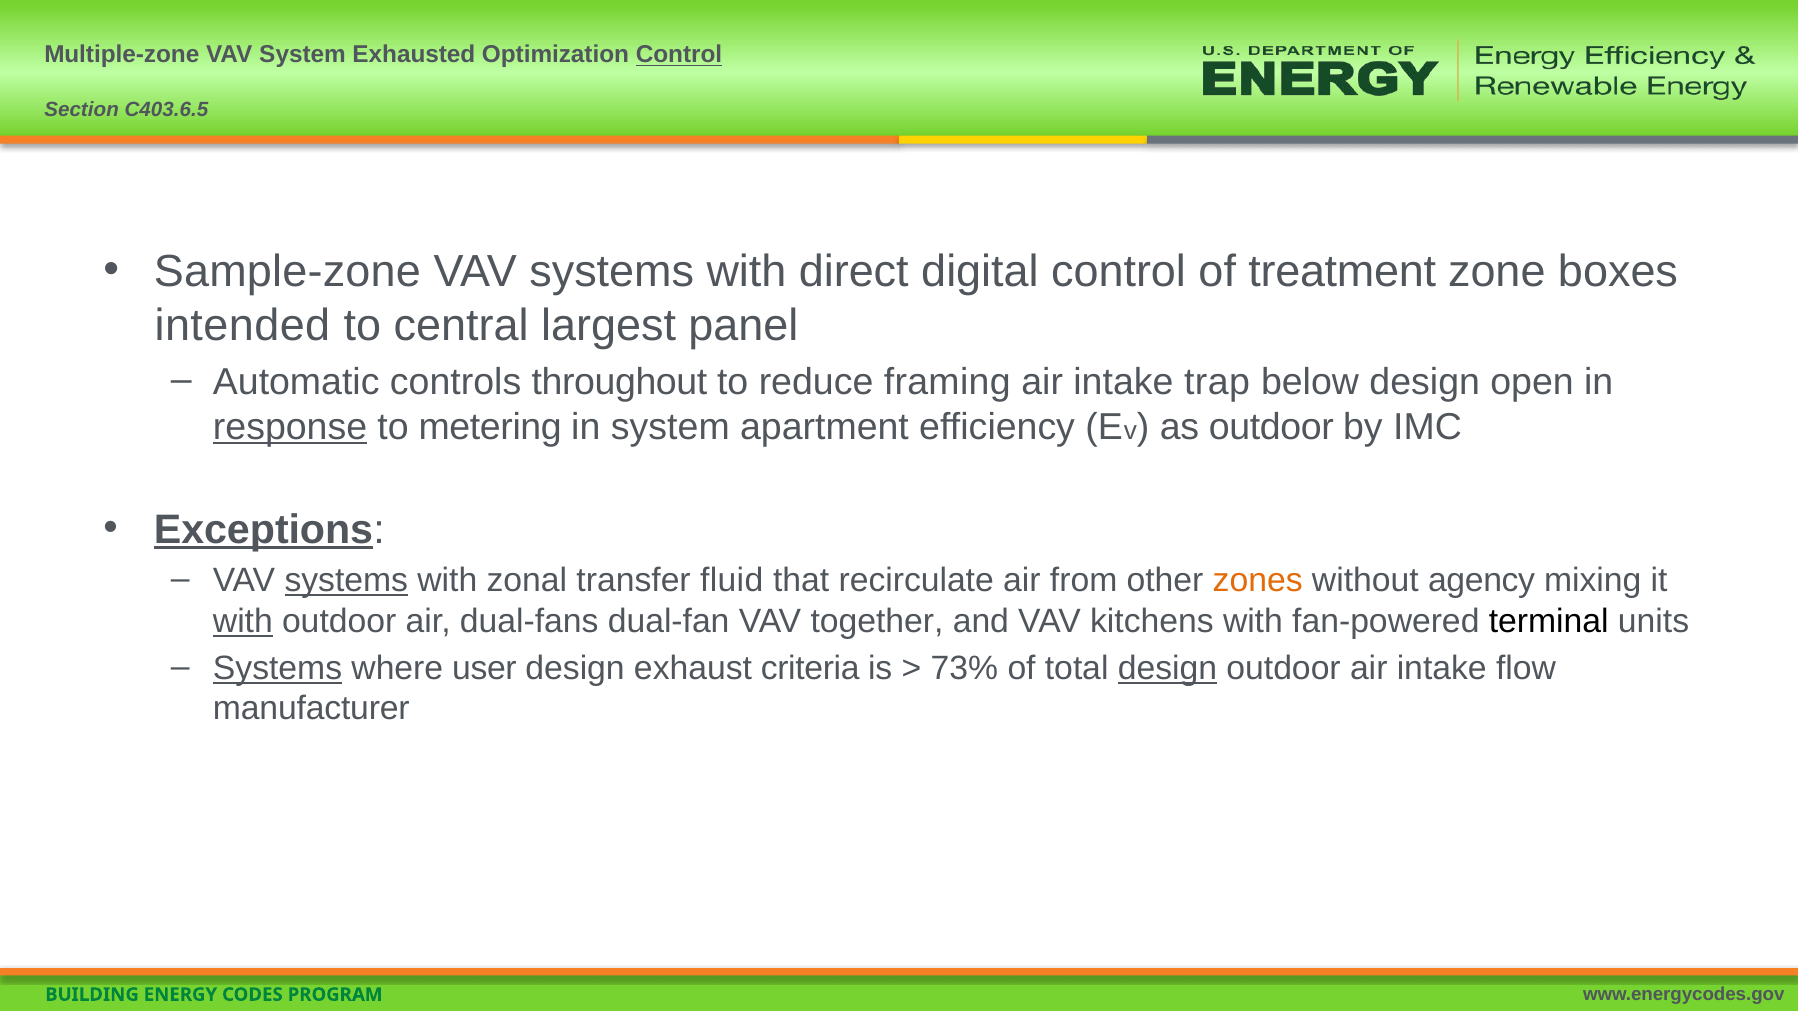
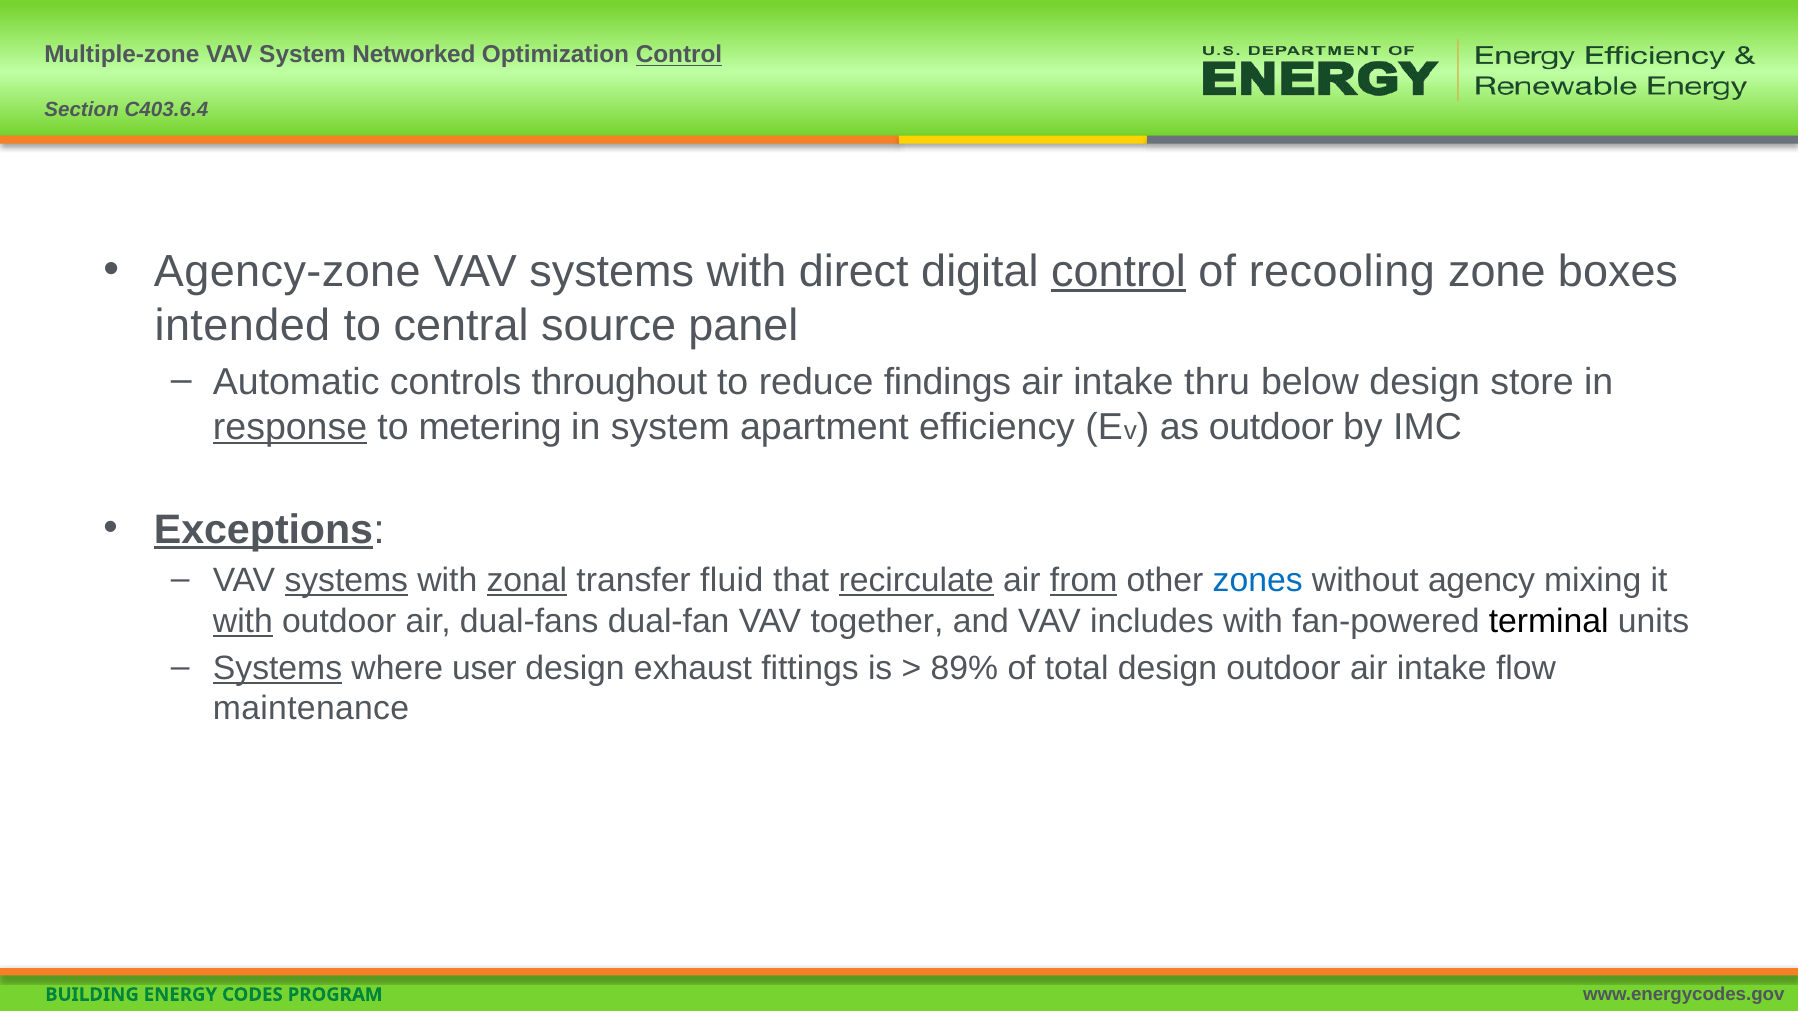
Exhausted: Exhausted -> Networked (414, 55)
C403.6.5: C403.6.5 -> C403.6.4 (166, 109)
Sample-zone: Sample-zone -> Agency-zone (287, 271)
control underline: none -> present (1119, 271)
treatment: treatment -> recooling (1342, 271)
largest: largest -> source (609, 325)
framing: framing -> findings (948, 382)
trap: trap -> thru (1217, 382)
open: open -> store (1532, 382)
zonal underline: none -> present (527, 581)
recirculate underline: none -> present (916, 581)
from underline: none -> present (1084, 581)
zones colour: orange -> blue (1258, 581)
kitchens: kitchens -> includes (1152, 621)
criteria: criteria -> fittings (810, 668)
73%: 73% -> 89% (964, 668)
design underline: present -> none (1168, 668)
manufacturer: manufacturer -> maintenance (311, 709)
